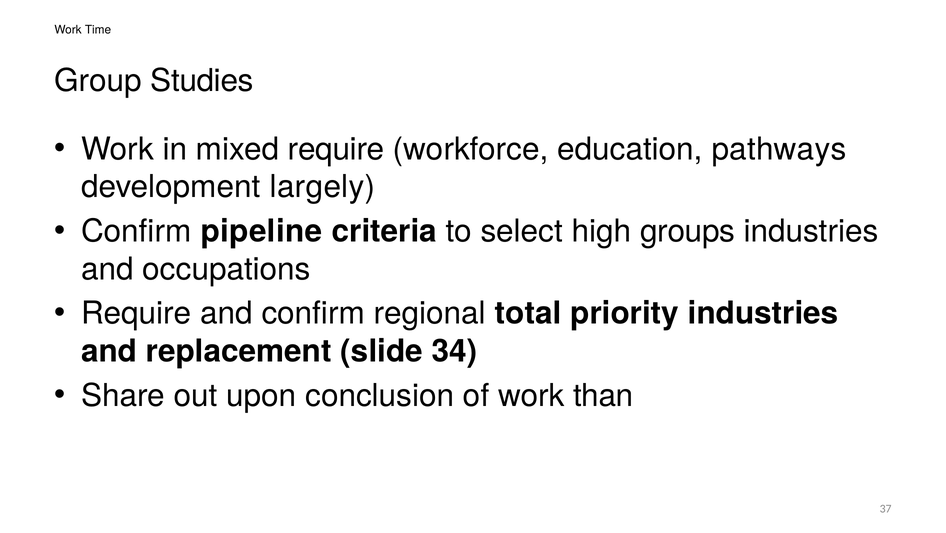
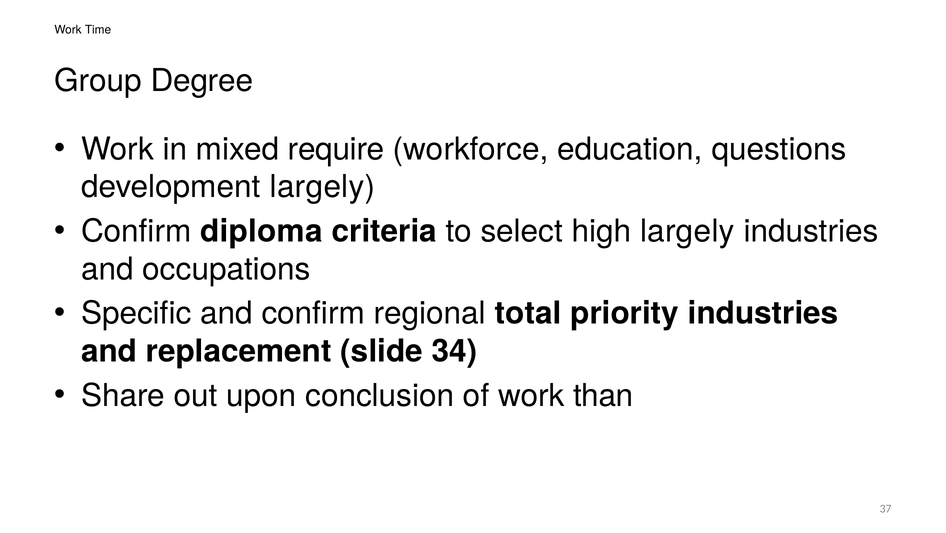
Studies: Studies -> Degree (202, 81)
pathways: pathways -> questions (779, 149)
pipeline: pipeline -> diploma (262, 231)
high groups: groups -> largely (687, 231)
Require: Require -> Specific (136, 313)
